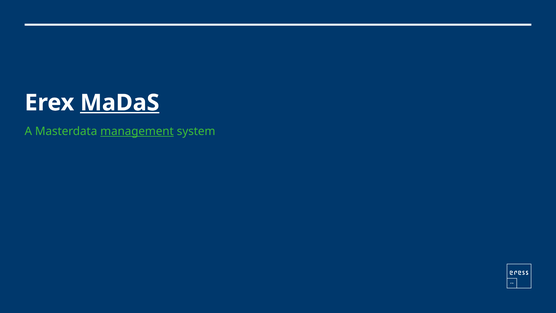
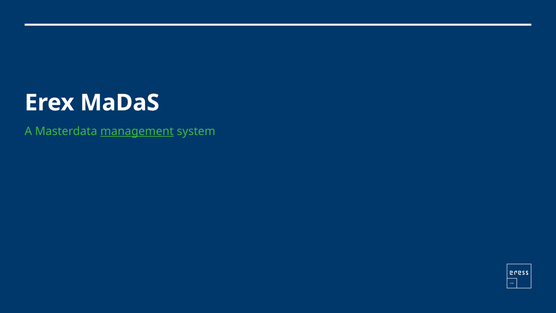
MaDaS underline: present -> none (120, 103)
